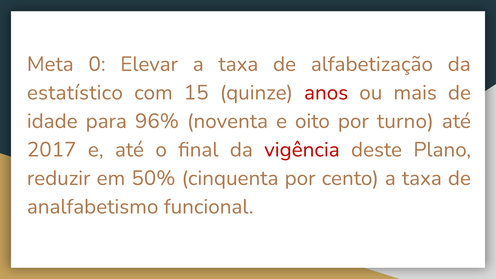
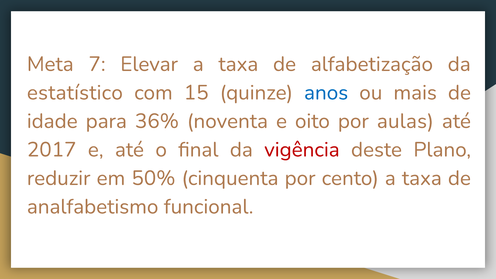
0: 0 -> 7 (97, 64)
anos colour: red -> blue (326, 93)
96%: 96% -> 36% (157, 121)
turno: turno -> aulas (405, 121)
